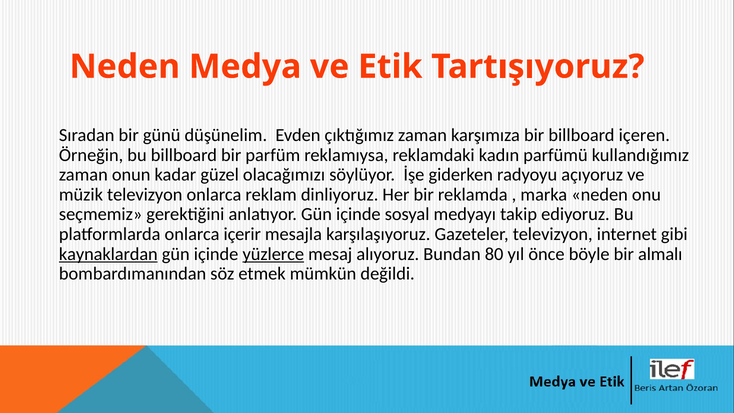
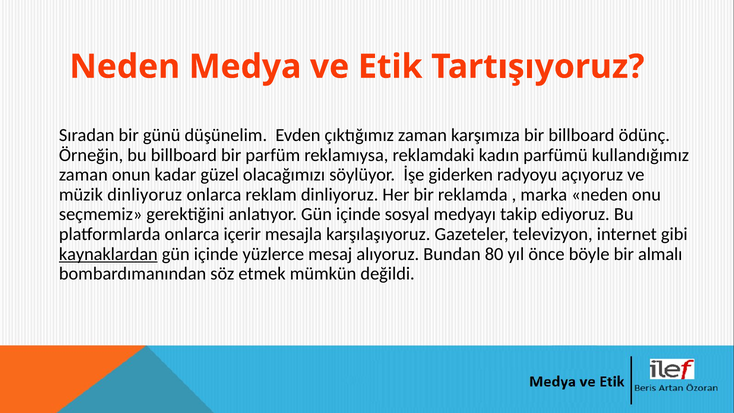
içeren: içeren -> ödünç (644, 135)
müzik televizyon: televizyon -> dinliyoruz (145, 195)
yüzlerce underline: present -> none (273, 254)
